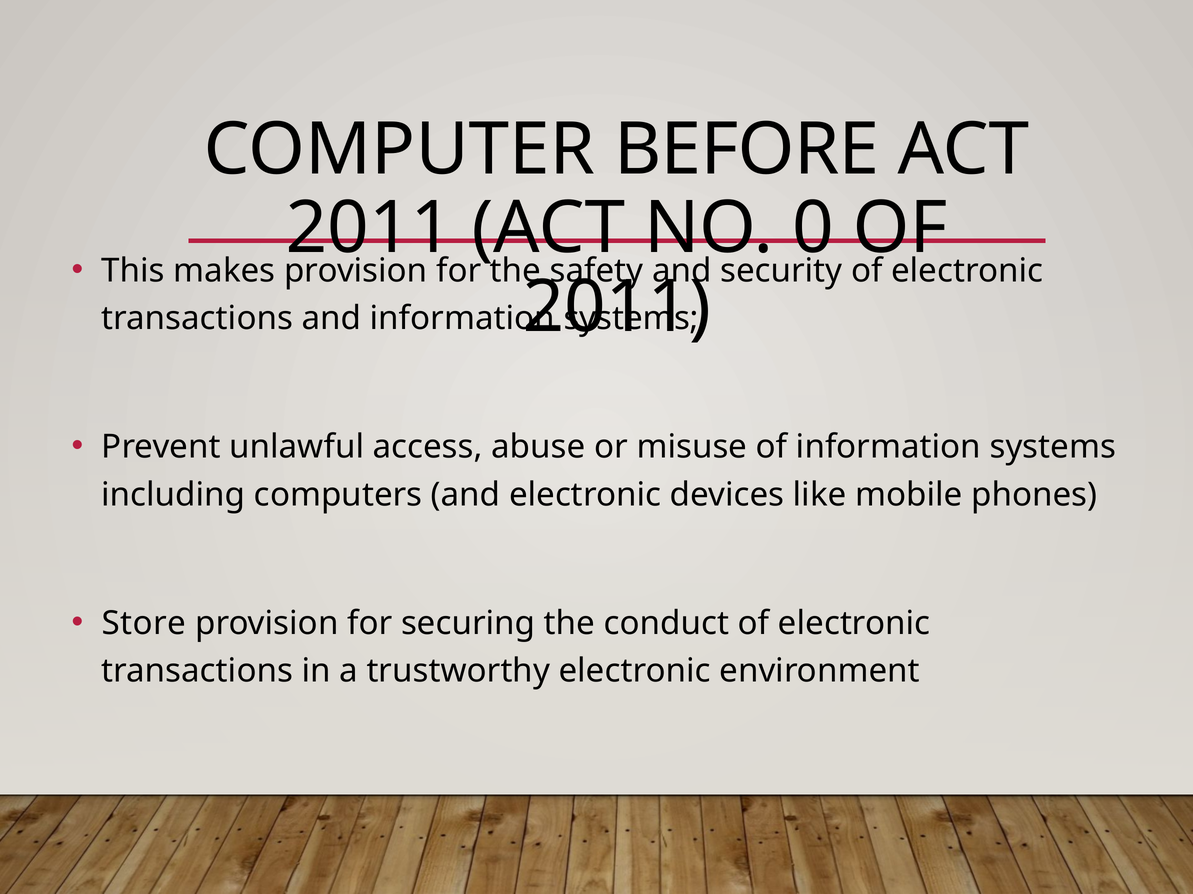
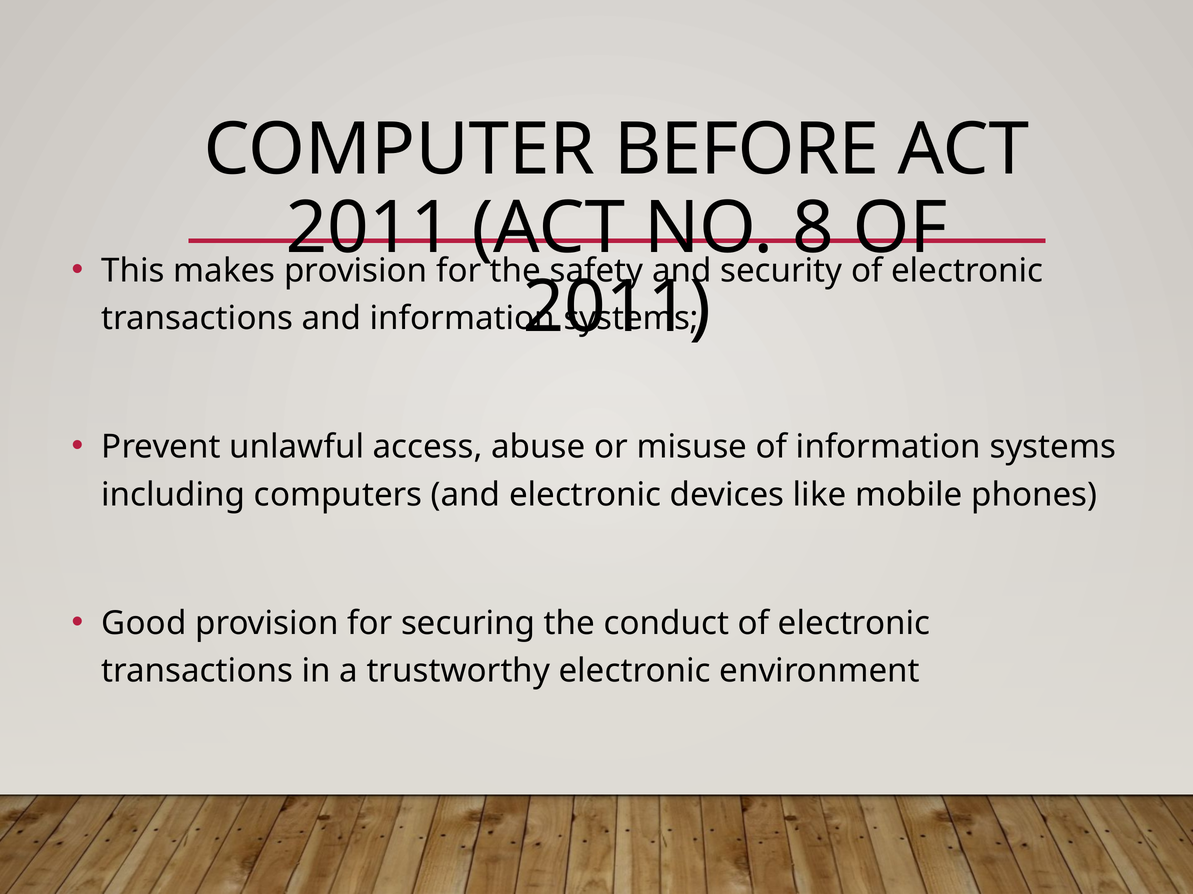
0: 0 -> 8 (813, 229)
Store: Store -> Good (144, 624)
